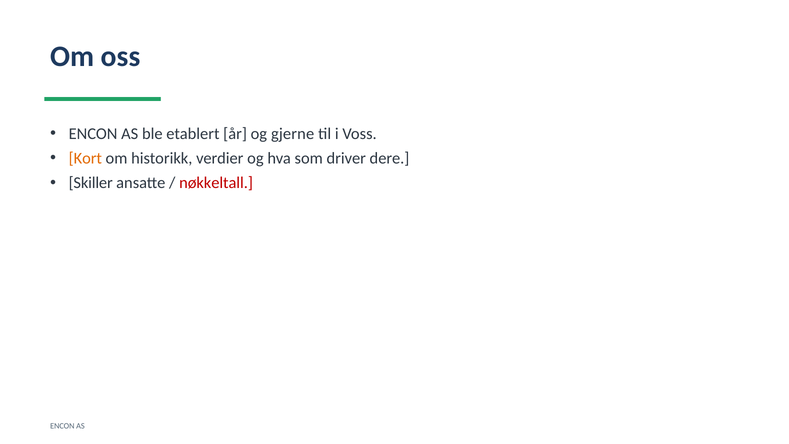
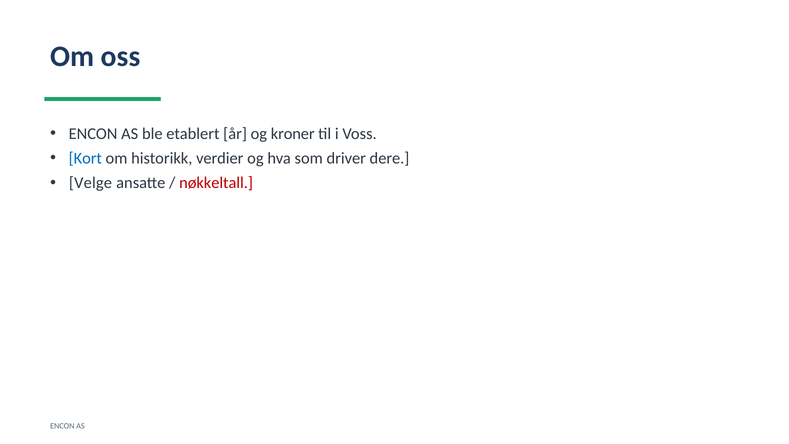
gjerne: gjerne -> kroner (293, 134)
Kort colour: orange -> blue (85, 158)
Skiller: Skiller -> Velge (91, 183)
